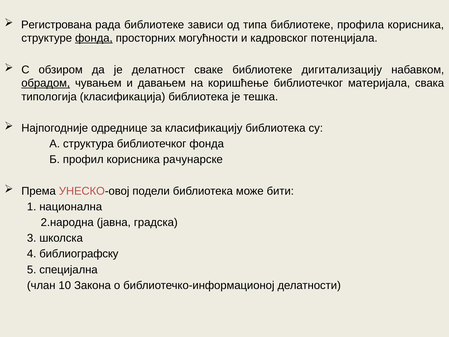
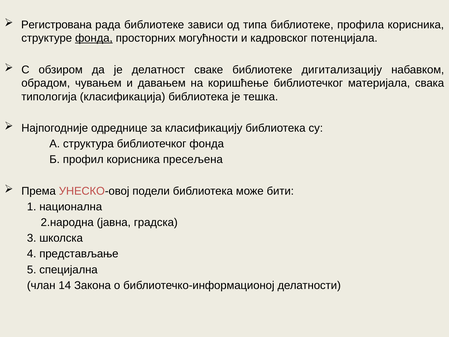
обрадом underline: present -> none (46, 83)
рачунарске: рачунарске -> пресељена (193, 159)
библиографску: библиографску -> представљање (79, 254)
10: 10 -> 14 (65, 285)
